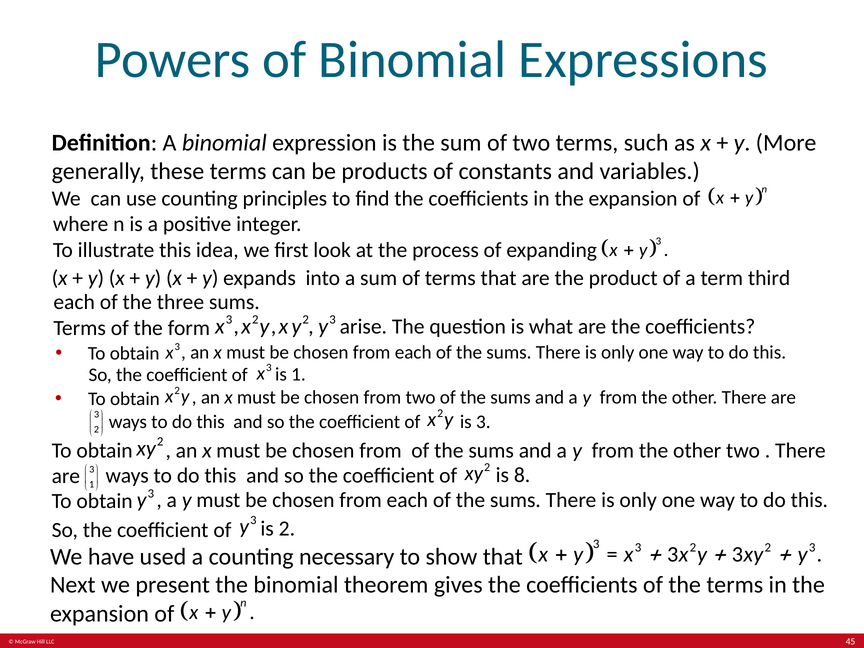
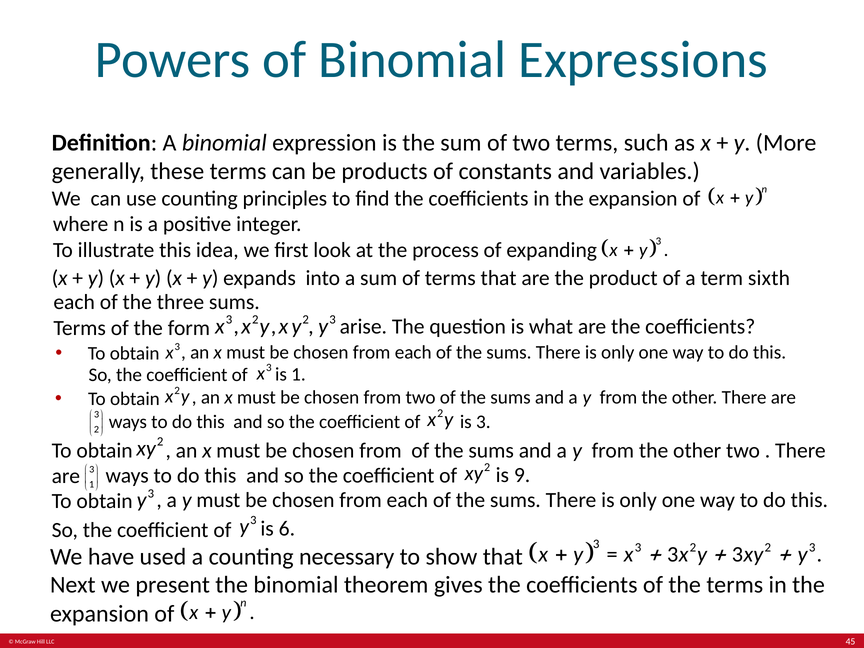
third: third -> sixth (769, 278)
8: 8 -> 9 (522, 475)
is 2: 2 -> 6 (287, 528)
